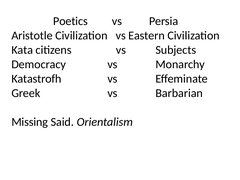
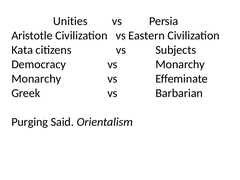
Poetics: Poetics -> Unities (70, 21)
Katastrofh: Katastrofh -> Monarchy (36, 79)
Missing: Missing -> Purging (30, 122)
